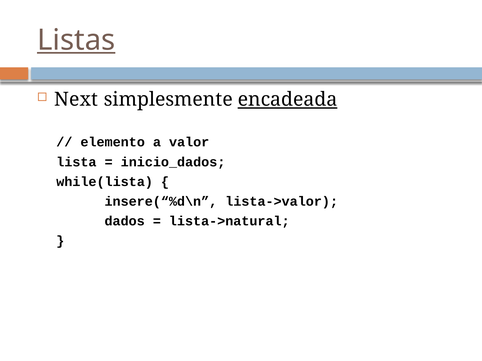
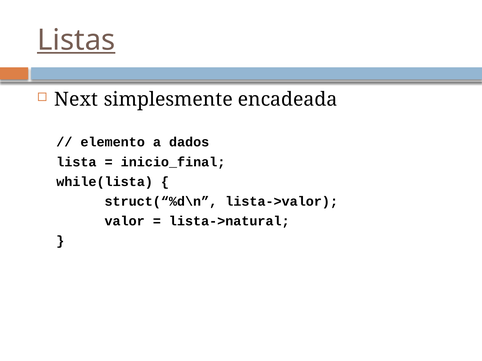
encadeada underline: present -> none (288, 100)
valor: valor -> dados (189, 142)
inicio_dados: inicio_dados -> inicio_final (173, 162)
insere(“%d\n: insere(“%d\n -> struct(“%d\n (161, 202)
dados: dados -> valor (125, 221)
